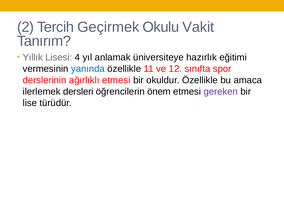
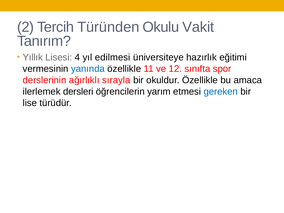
Geçirmek: Geçirmek -> Türünden (108, 27)
anlamak: anlamak -> edilmesi (113, 57)
ağırlıklı etmesi: etmesi -> sırayla (116, 80)
önem: önem -> yarım (159, 92)
gereken colour: purple -> blue (221, 92)
